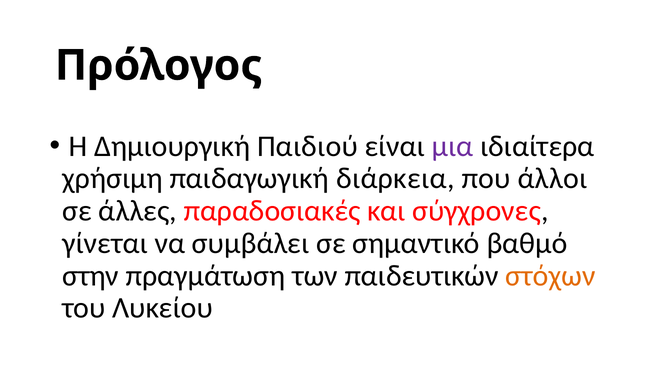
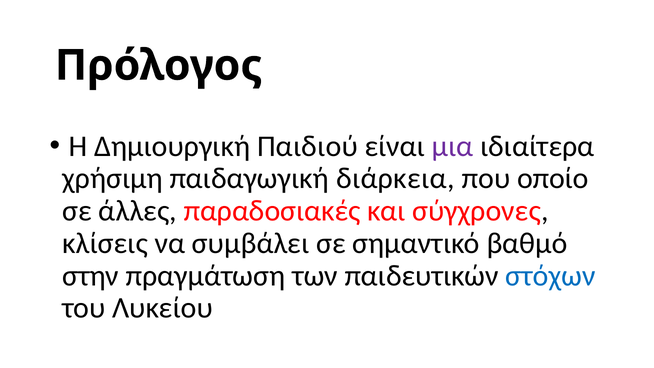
άλλοι: άλλοι -> οποίο (553, 178)
γίνεται: γίνεται -> κλίσεις (105, 243)
στόχων colour: orange -> blue (550, 276)
